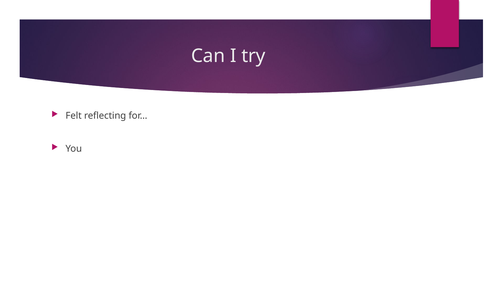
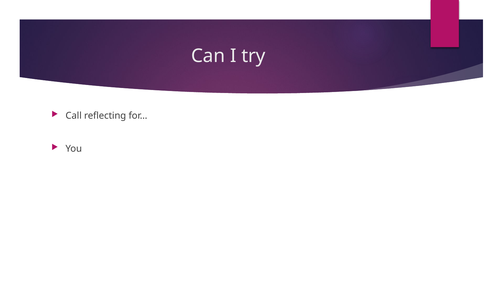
Felt: Felt -> Call (74, 116)
